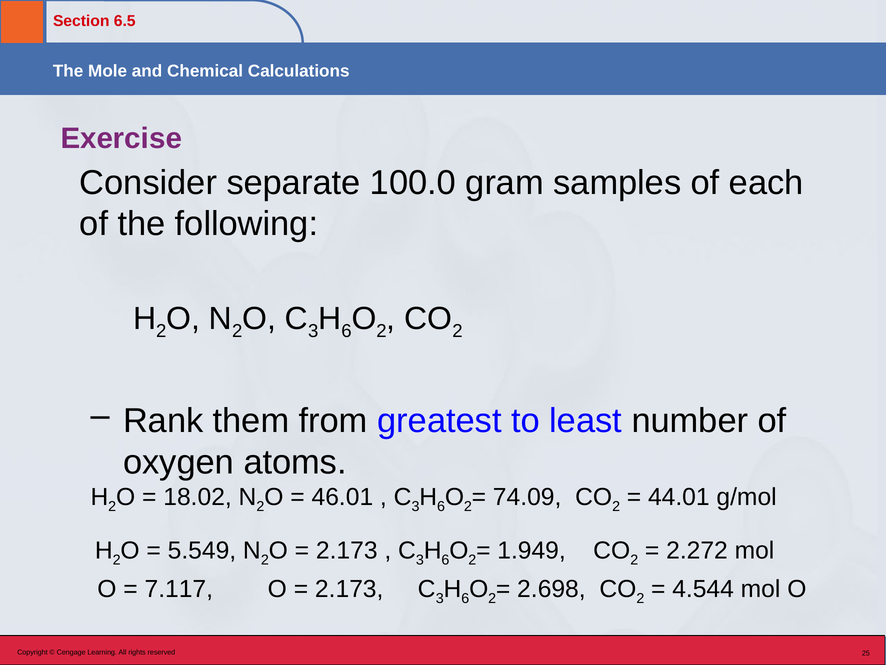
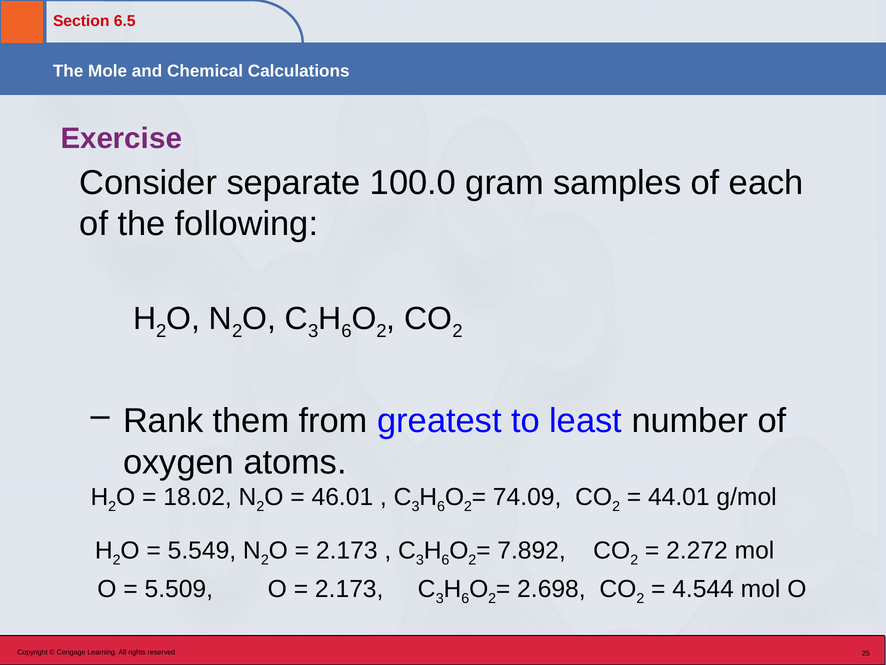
1.949: 1.949 -> 7.892 (532, 550)
7.117: 7.117 -> 5.509 (179, 589)
